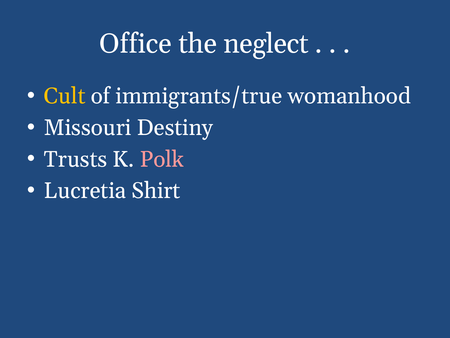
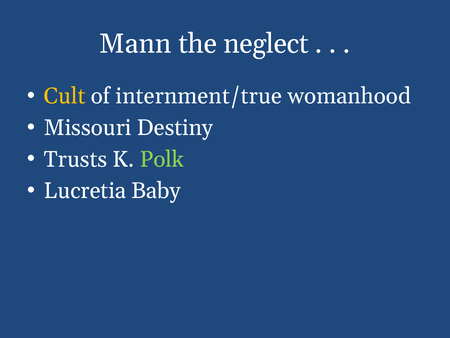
Office: Office -> Mann (135, 44)
immigrants/true: immigrants/true -> internment/true (199, 96)
Polk colour: pink -> light green (162, 159)
Shirt: Shirt -> Baby (156, 191)
